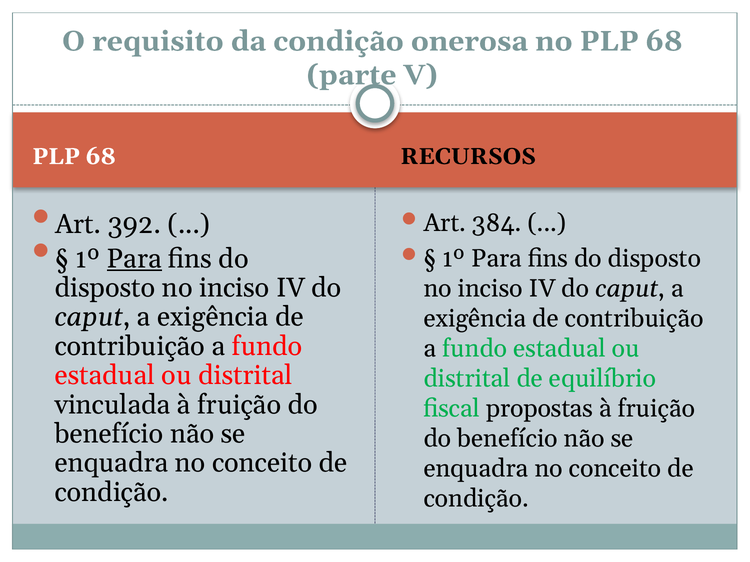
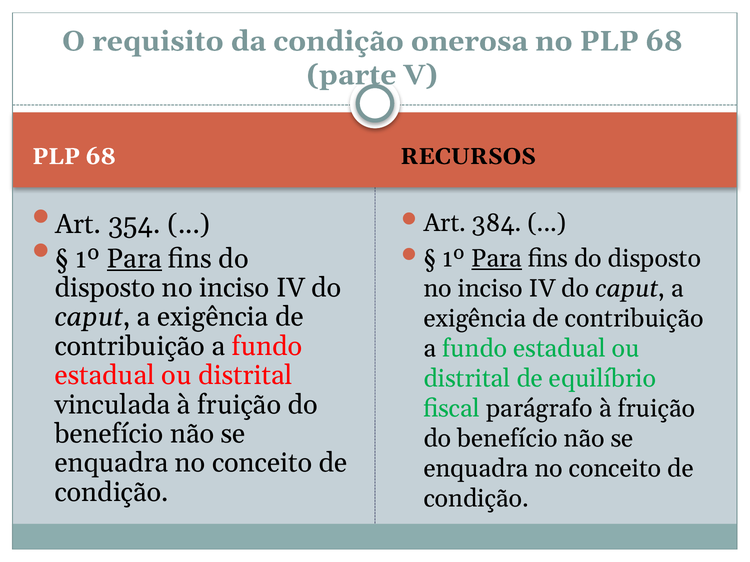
392: 392 -> 354 (134, 225)
Para underline: none -> present (497, 259)
propostas: propostas -> parágrafo (540, 409)
